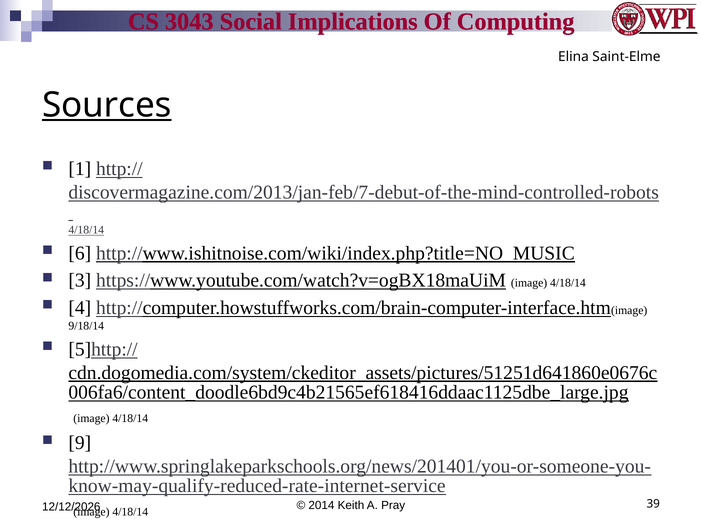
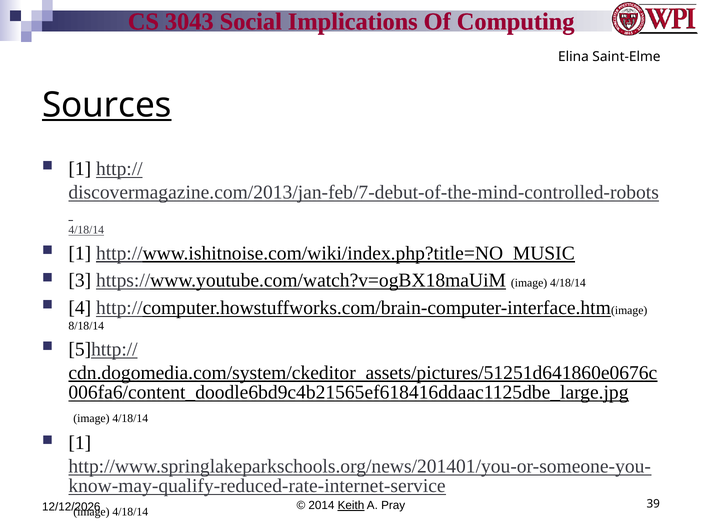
6: 6 -> 1 (80, 253)
9/18/14: 9/18/14 -> 8/18/14 (86, 326)
9: 9 -> 1 (80, 443)
Keith underline: none -> present (351, 505)
